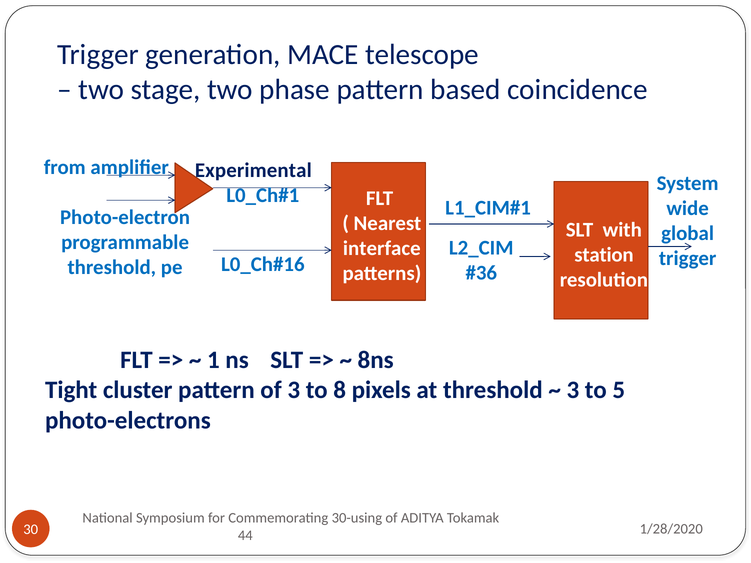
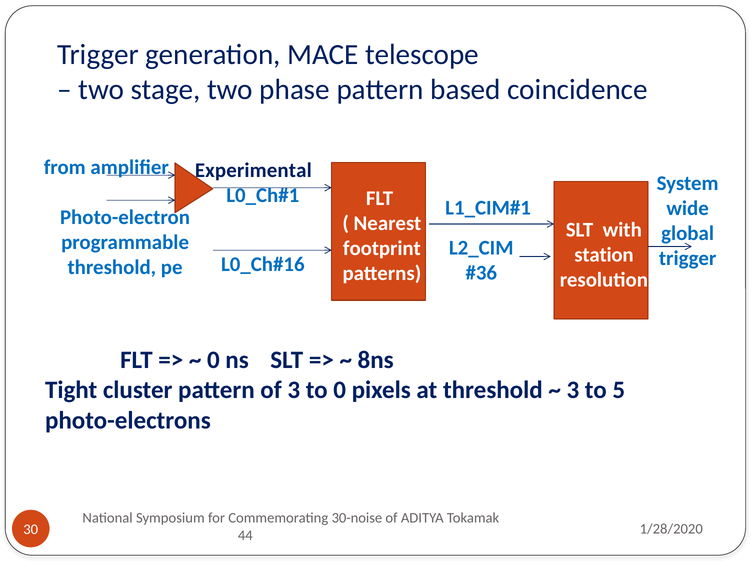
interface: interface -> footprint (382, 249)
1: 1 -> 0 (213, 360)
to 8: 8 -> 0 (340, 390)
30-using: 30-using -> 30-noise (357, 518)
